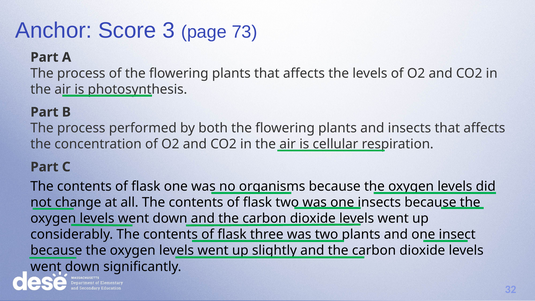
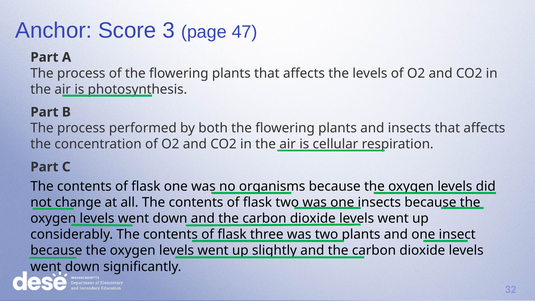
73: 73 -> 47 (245, 32)
